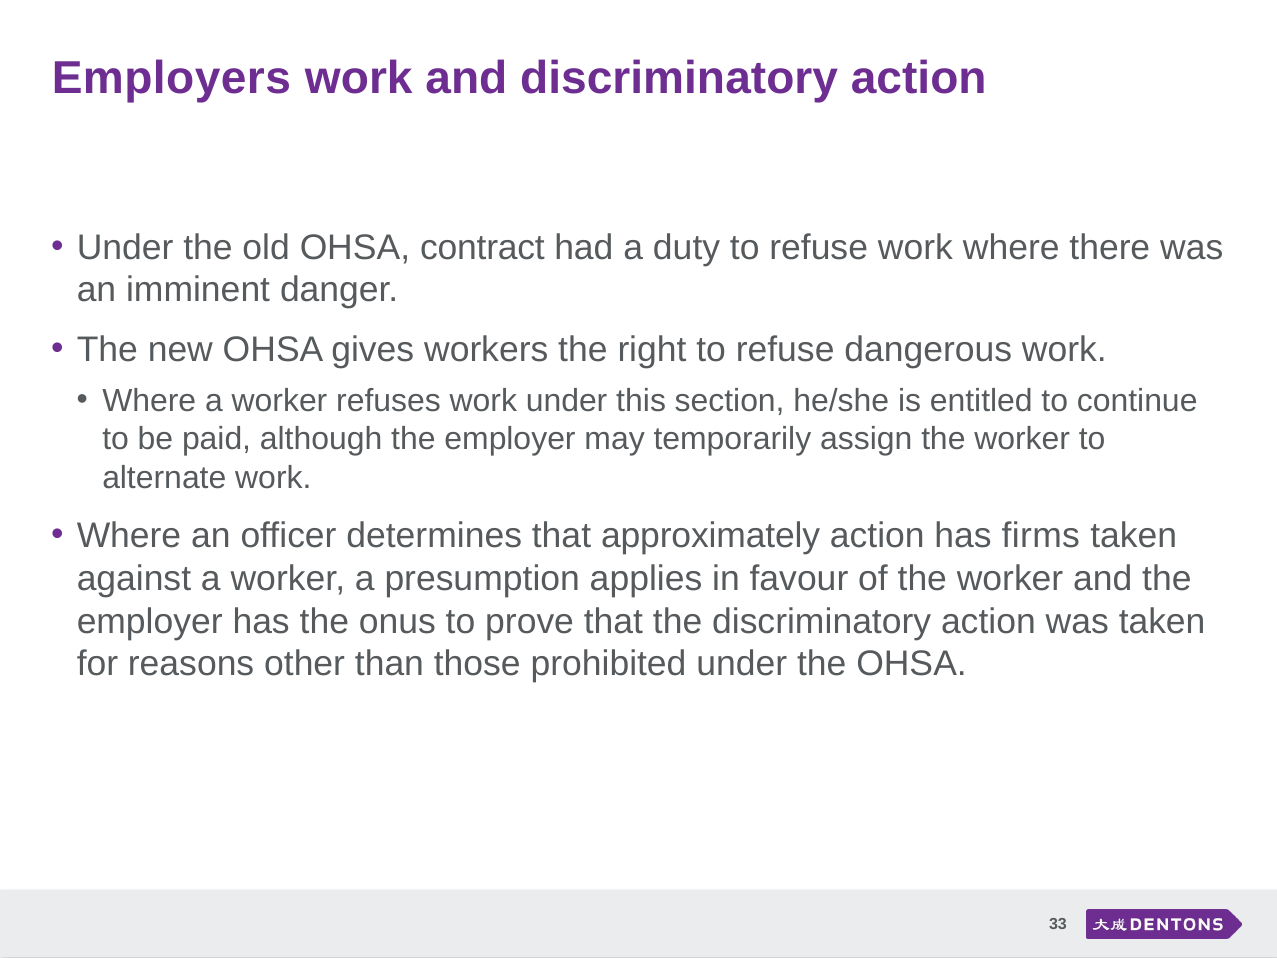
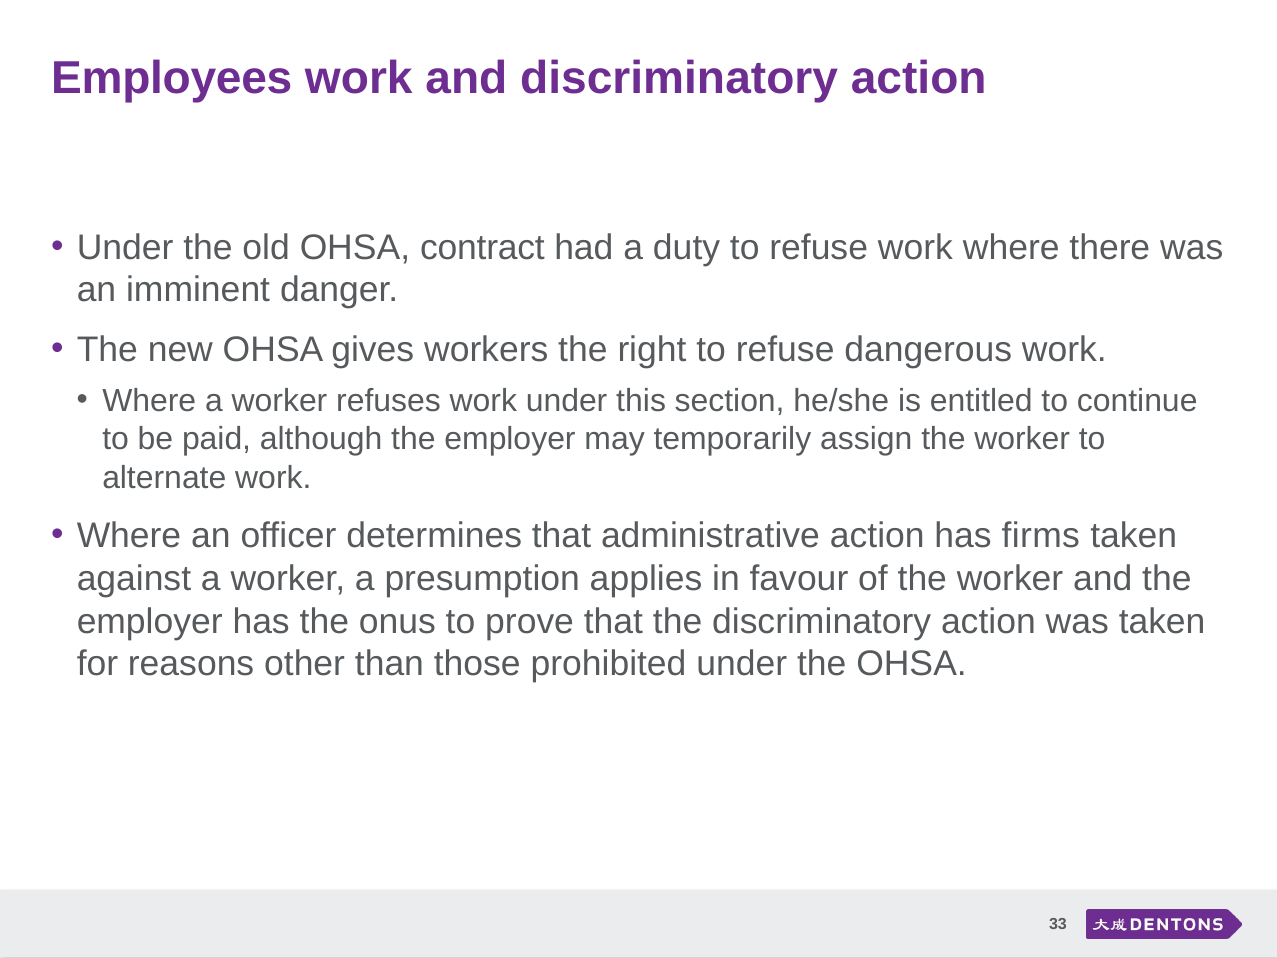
Employers: Employers -> Employees (172, 78)
approximately: approximately -> administrative (710, 536)
